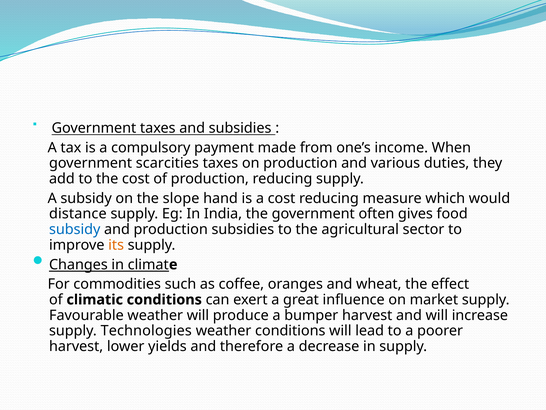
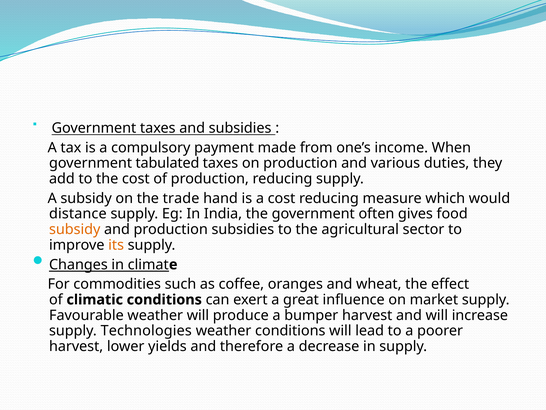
scarcities: scarcities -> tabulated (167, 163)
slope: slope -> trade (181, 198)
subsidy colour: blue -> orange (75, 229)
